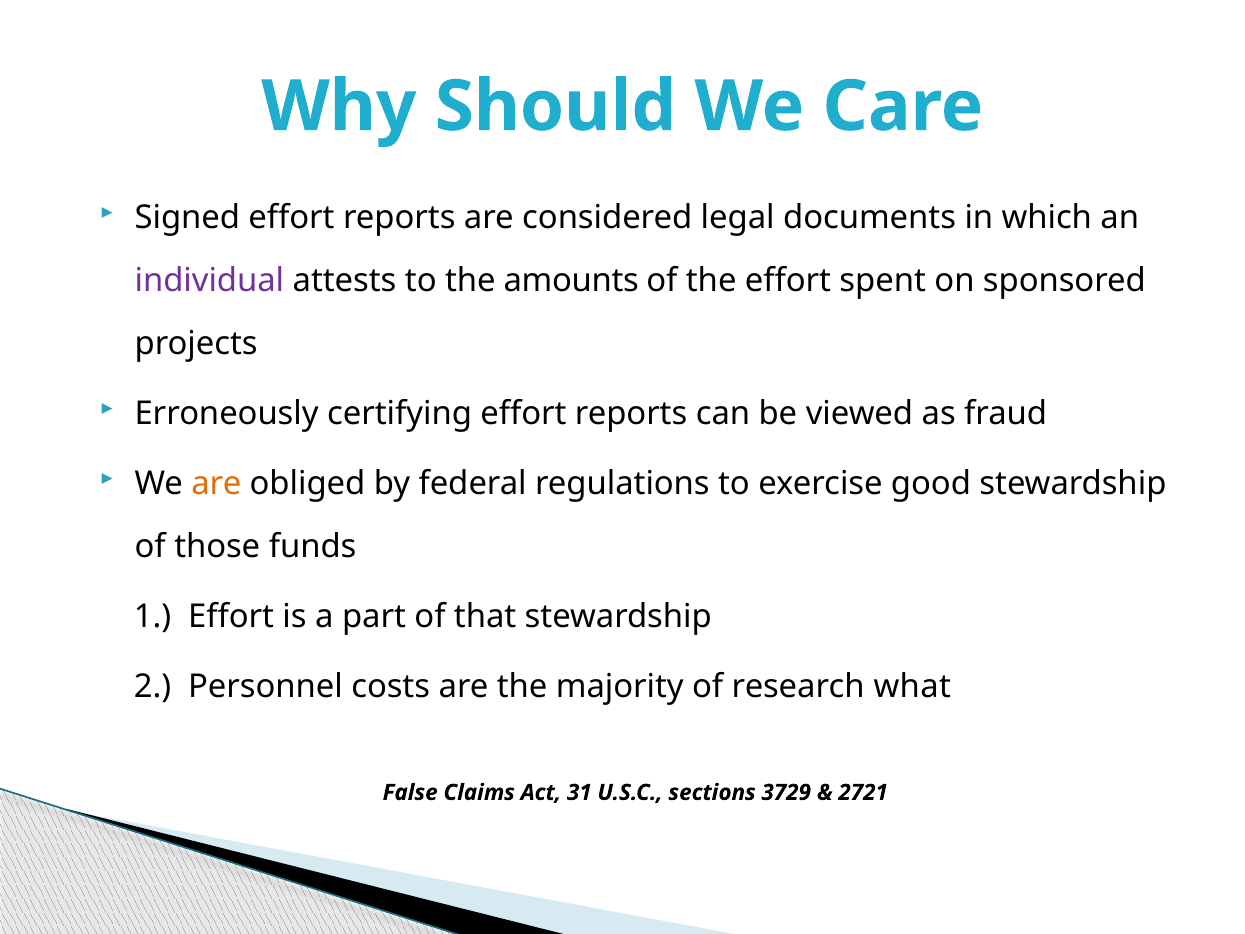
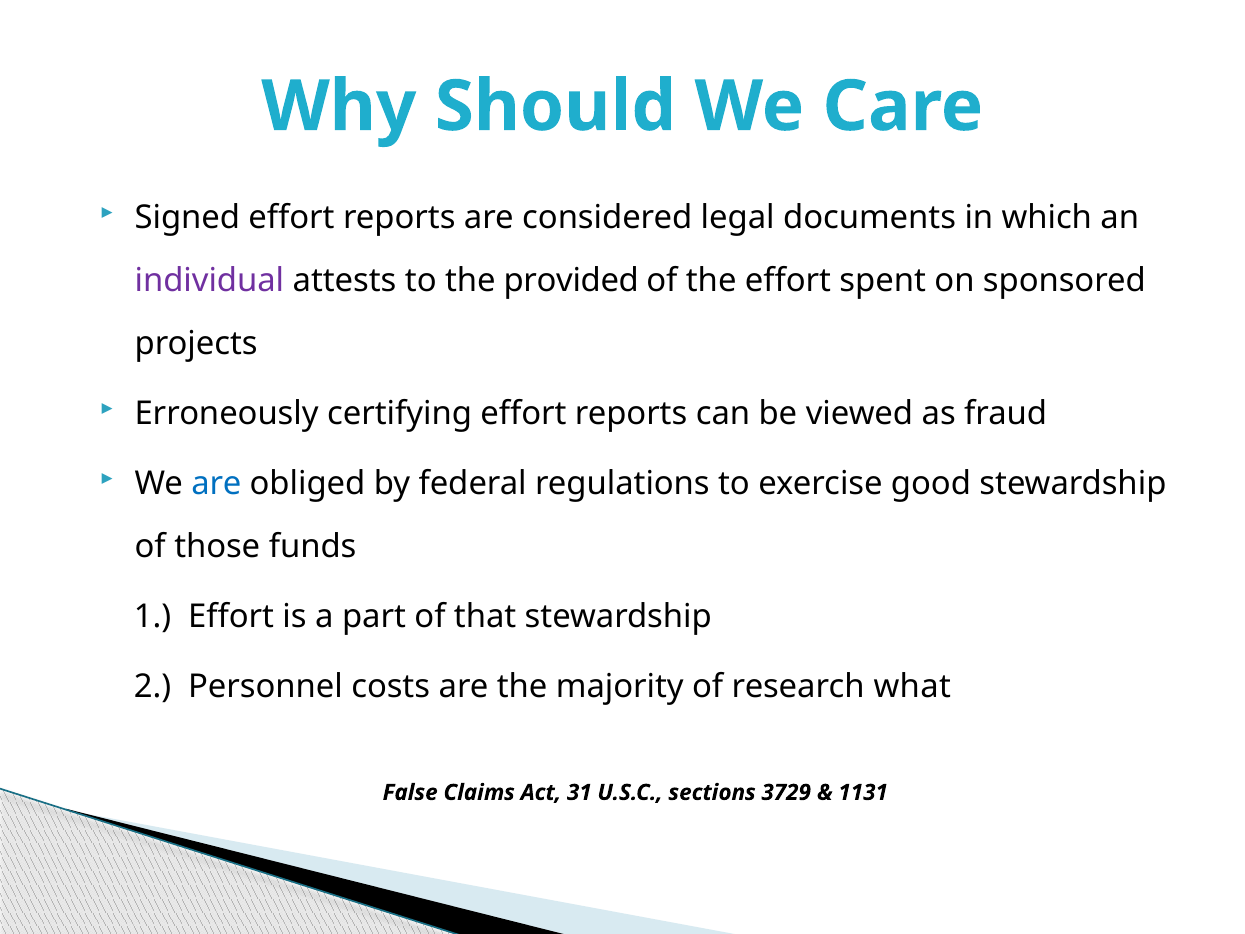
amounts: amounts -> provided (571, 281)
are colour: orange -> blue (216, 484)
2721: 2721 -> 1131 (863, 792)
